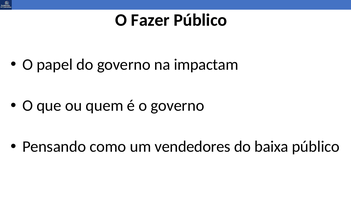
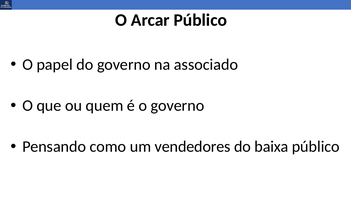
Fazer: Fazer -> Arcar (150, 20)
impactam: impactam -> associado (206, 65)
